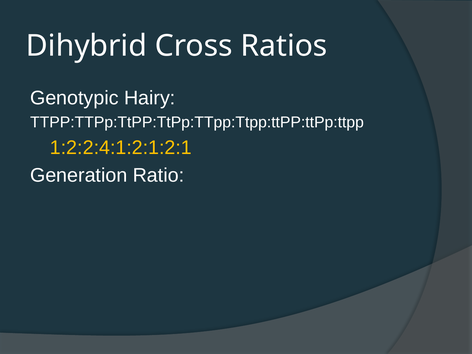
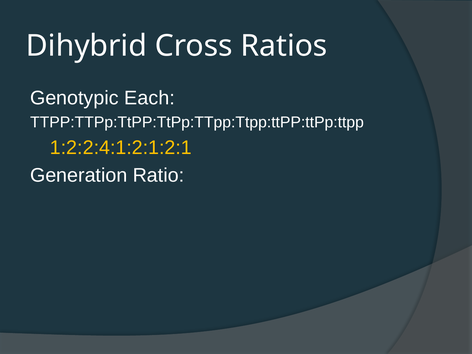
Hairy: Hairy -> Each (150, 98)
